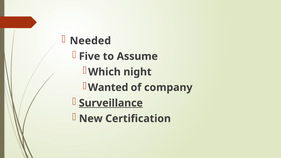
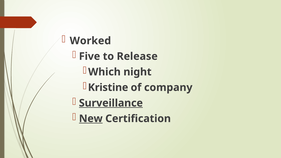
Needed: Needed -> Worked (90, 41)
Assume: Assume -> Release (137, 56)
Wanted: Wanted -> Kristine (108, 88)
New underline: none -> present (91, 119)
